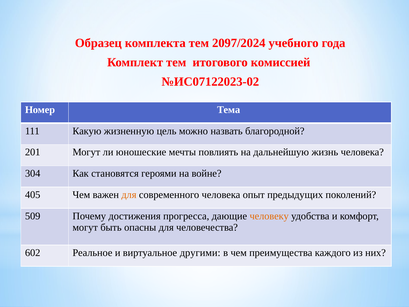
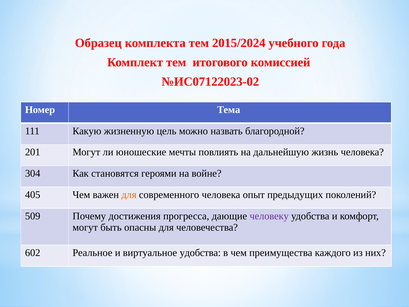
2097/2024: 2097/2024 -> 2015/2024 (239, 43)
человеку colour: orange -> purple (269, 216)
виртуальное другими: другими -> удобства (200, 253)
